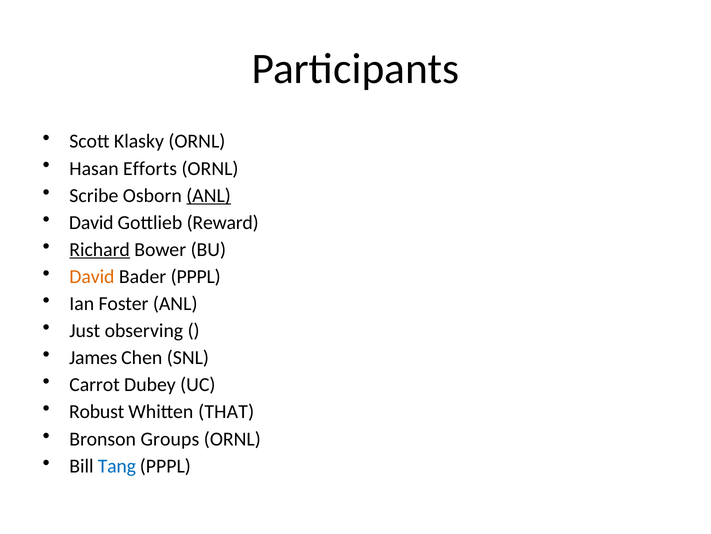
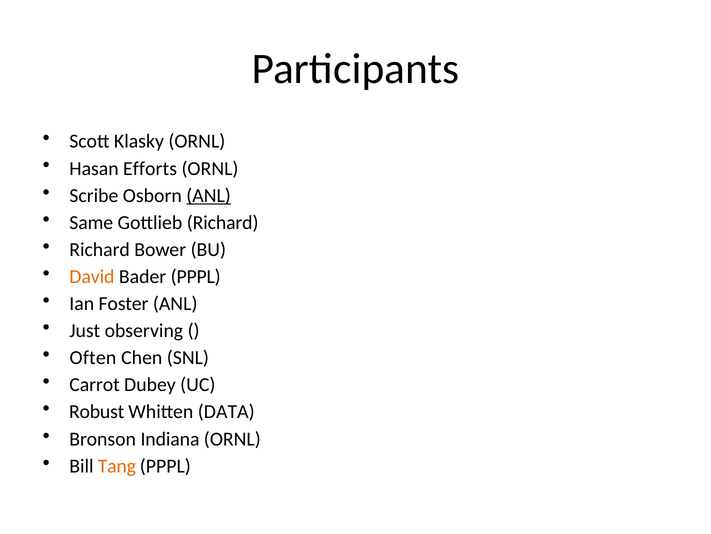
David: David -> Same (91, 222)
Gottlieb Reward: Reward -> Richard (223, 222)
Richard underline: present -> none (100, 249)
James: James -> Often (93, 357)
THAT: THAT -> DATA (226, 411)
Groups: Groups -> Indiana (170, 438)
Tang colour: blue -> orange (117, 465)
